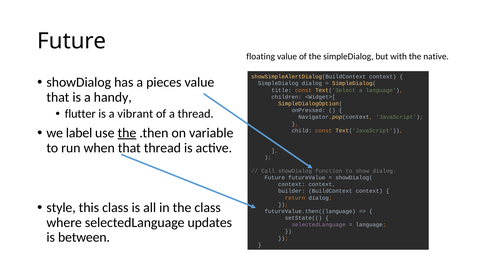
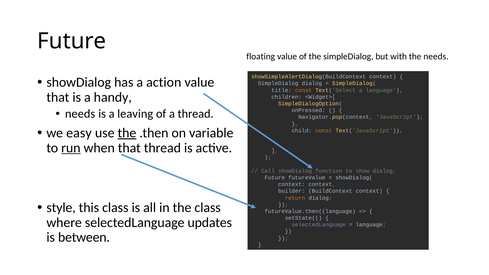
the native: native -> needs (436, 57)
pieces: pieces -> action (164, 82)
flutter: flutter -> needs (80, 114)
vibrant: vibrant -> leaving (135, 114)
label: label -> easy (79, 133)
run underline: none -> present (71, 148)
